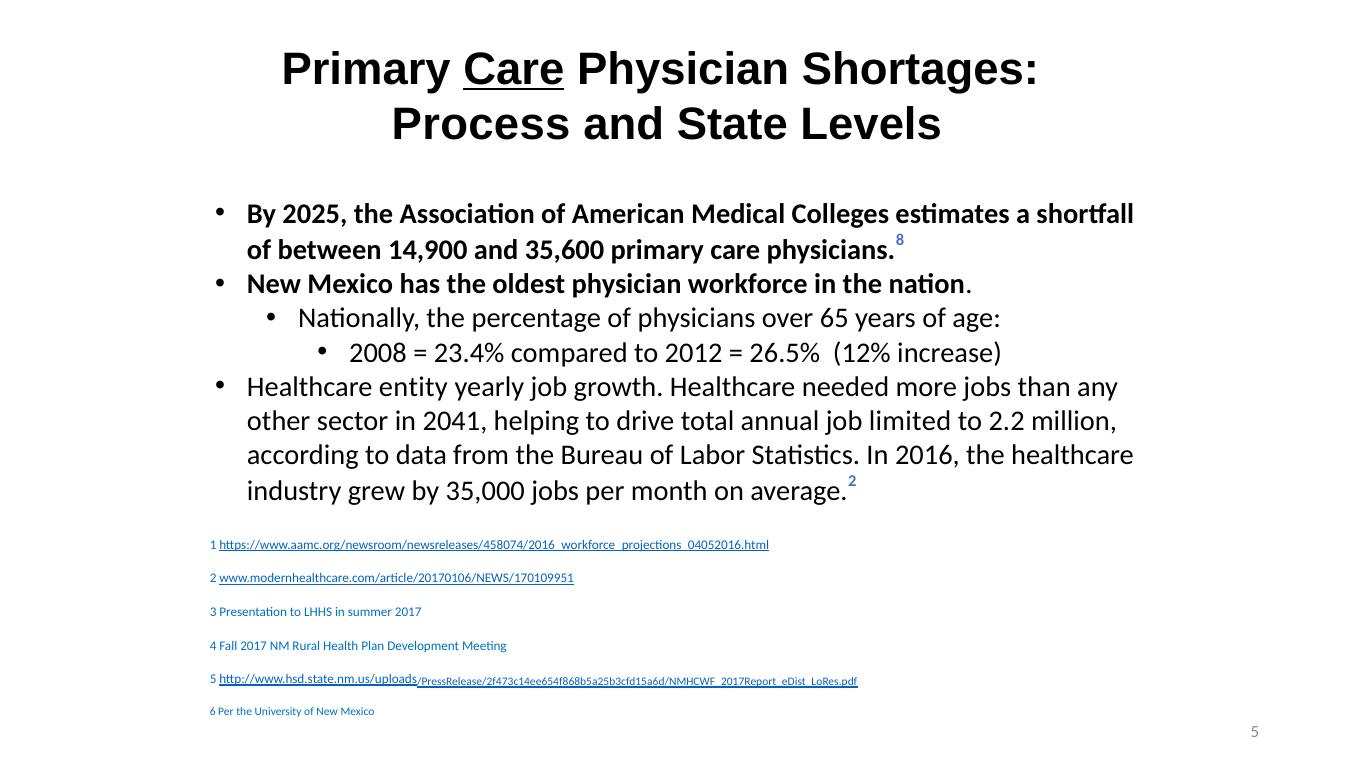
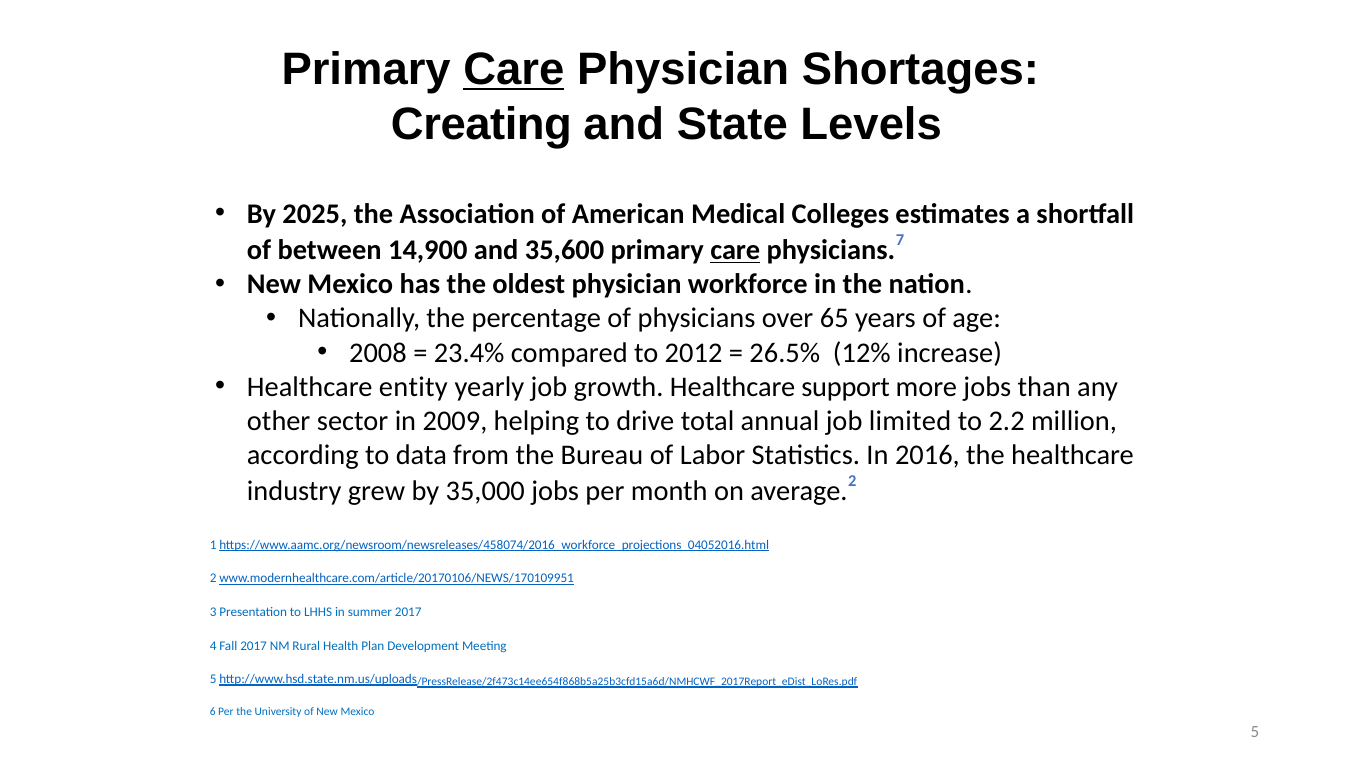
Process: Process -> Creating (481, 124)
care underline: none -> present (735, 250)
8: 8 -> 7 (900, 240)
needed: needed -> support (846, 387)
2041: 2041 -> 2009 (455, 421)
